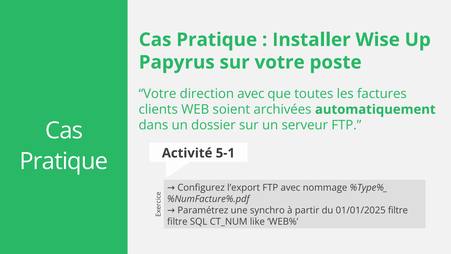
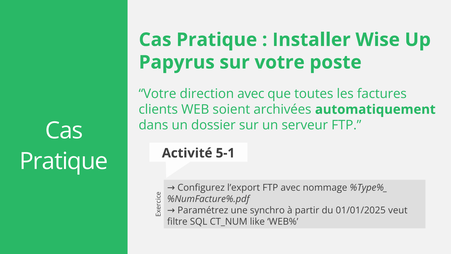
01/01/2025 filtre: filtre -> veut (398, 210)
